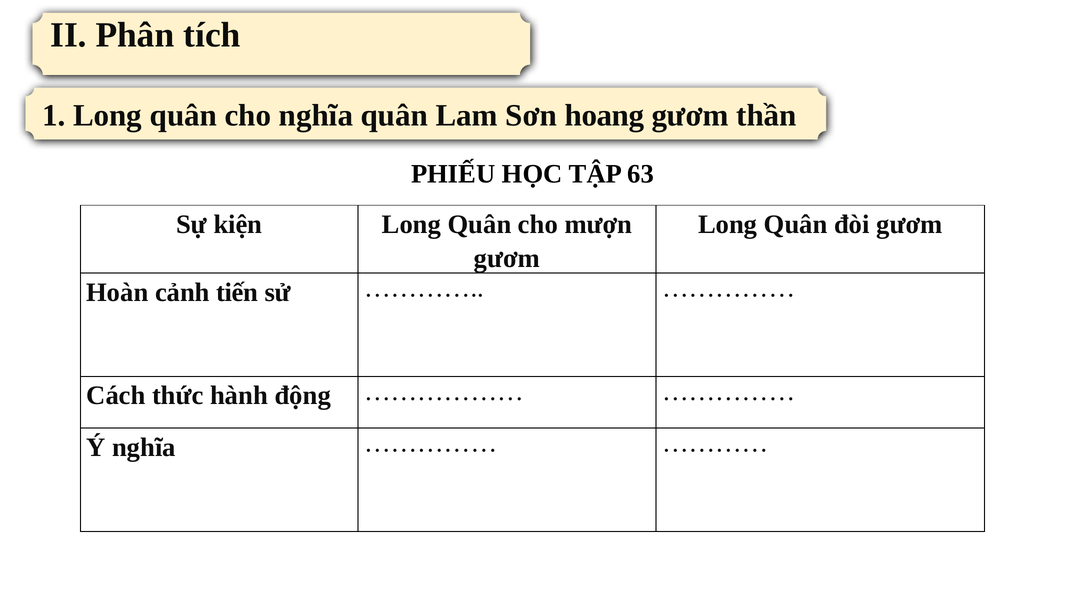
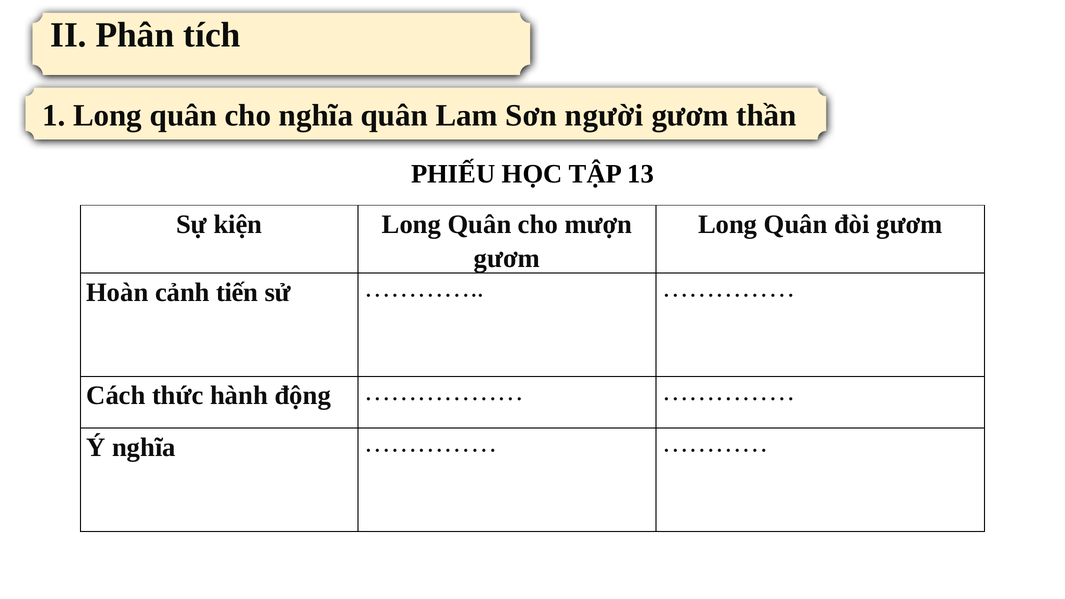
hoang: hoang -> người (604, 116)
63: 63 -> 13 (641, 174)
